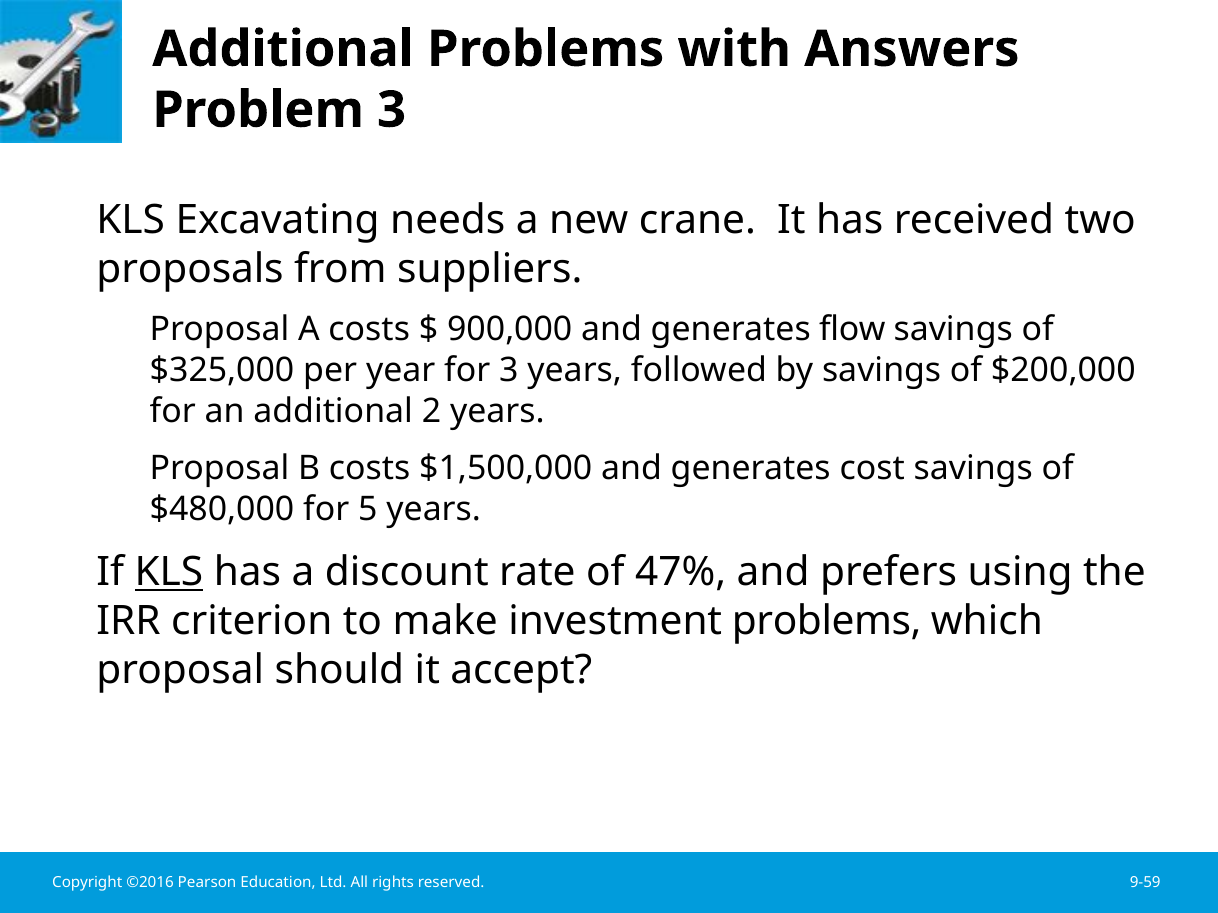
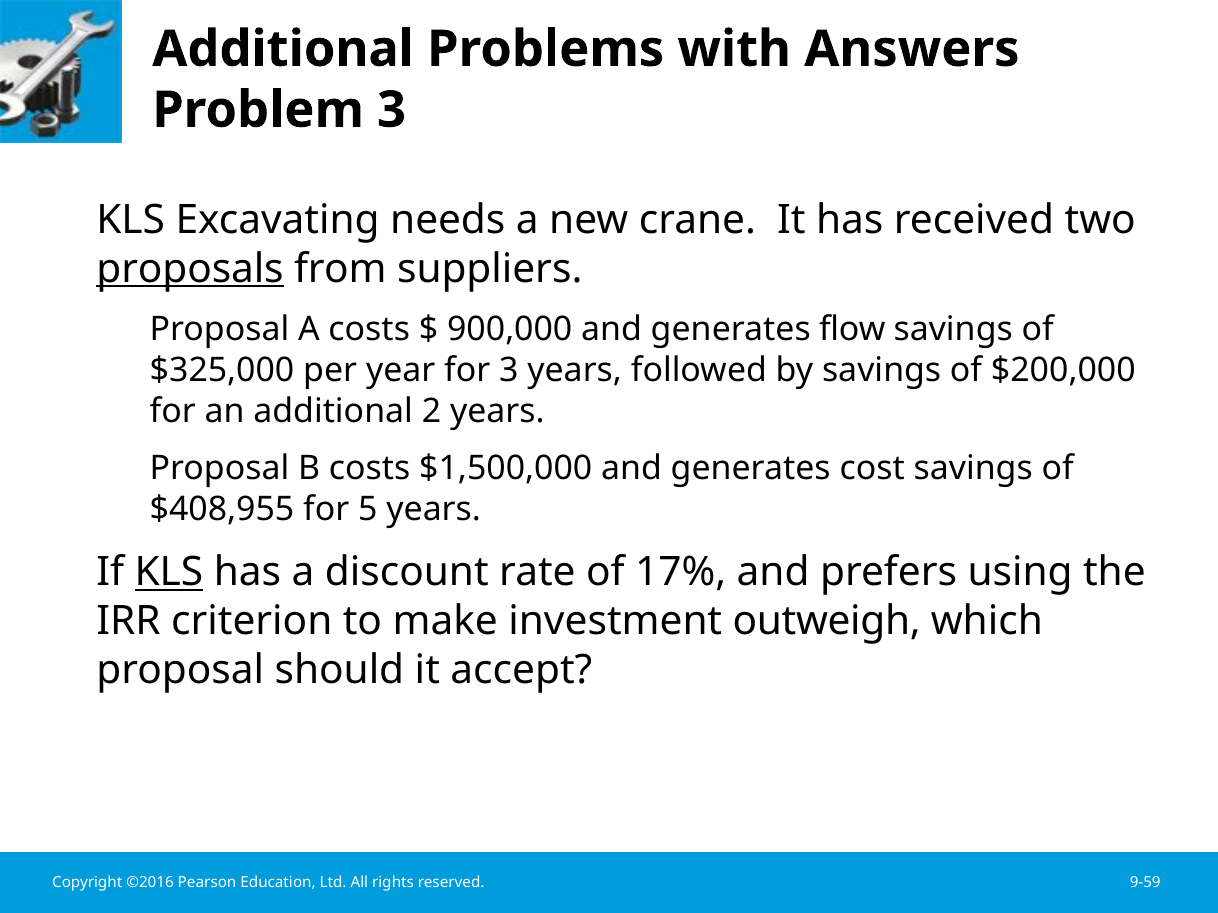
proposals underline: none -> present (190, 269)
$480,000: $480,000 -> $408,955 (222, 509)
47%: 47% -> 17% (681, 573)
investment problems: problems -> outweigh (827, 621)
